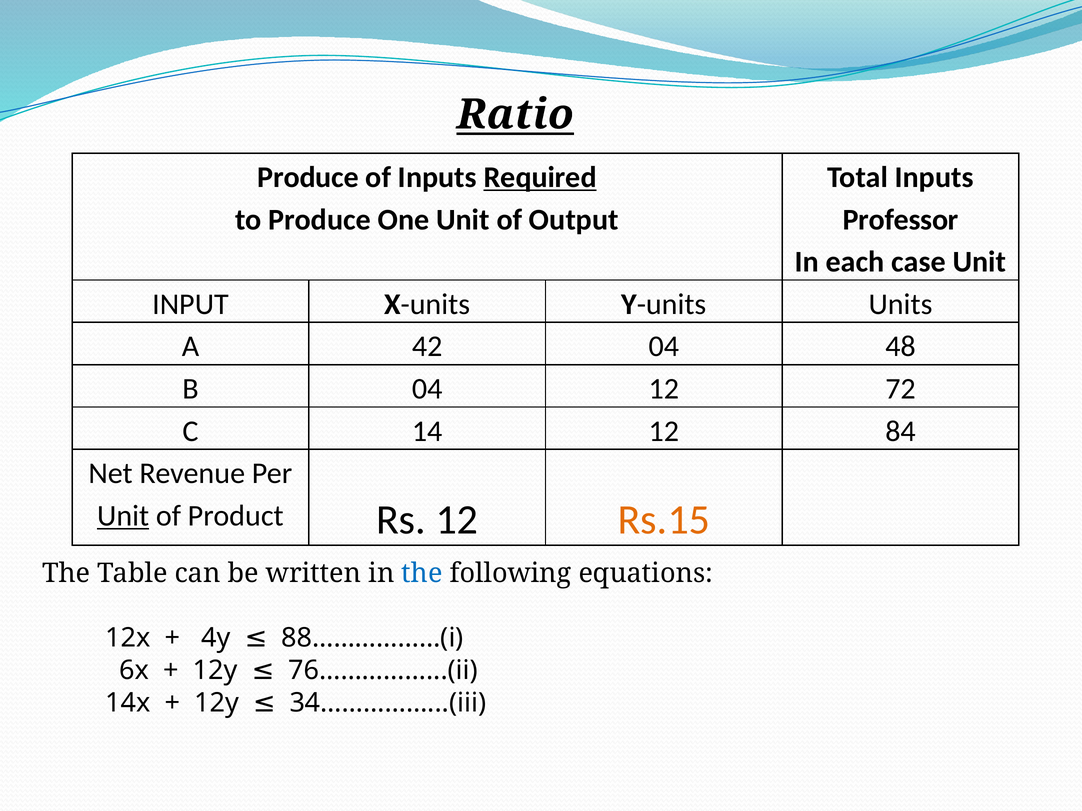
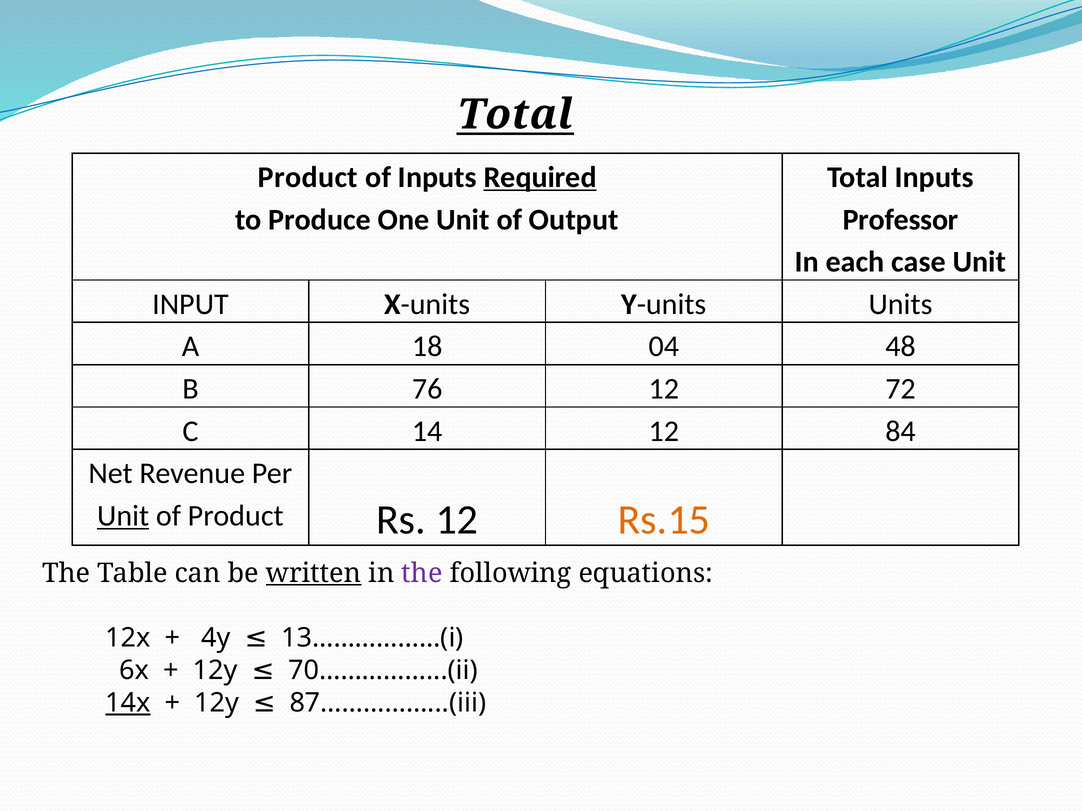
Ratio: Ratio -> Total (515, 115)
Produce: Produce -> Product (308, 178)
42: 42 -> 18 (427, 347)
B 04: 04 -> 76 (427, 389)
written underline: none -> present (314, 573)
the colour: blue -> purple (422, 573)
88………………(i: 88………………(i -> 13………………(i (372, 638)
76……………...(ii: 76……………...(ii -> 70……………...(ii (383, 671)
14x underline: none -> present (128, 703)
34……………...(iii: 34……………...(iii -> 87……………...(iii (388, 703)
